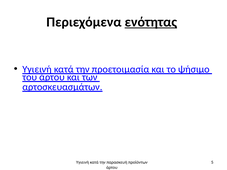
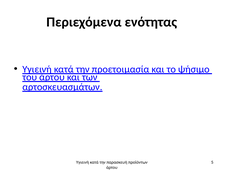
ενότητας underline: present -> none (151, 22)
